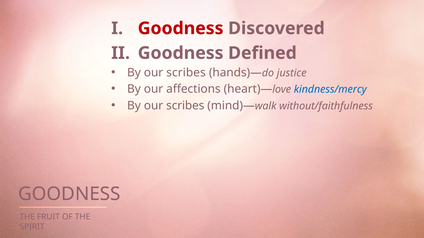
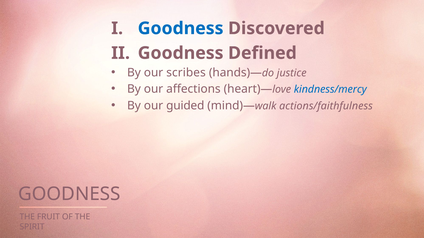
Goodness colour: red -> blue (181, 28)
scribes: scribes -> guided (185, 106)
without/faithfulness: without/faithfulness -> actions/faithfulness (326, 106)
